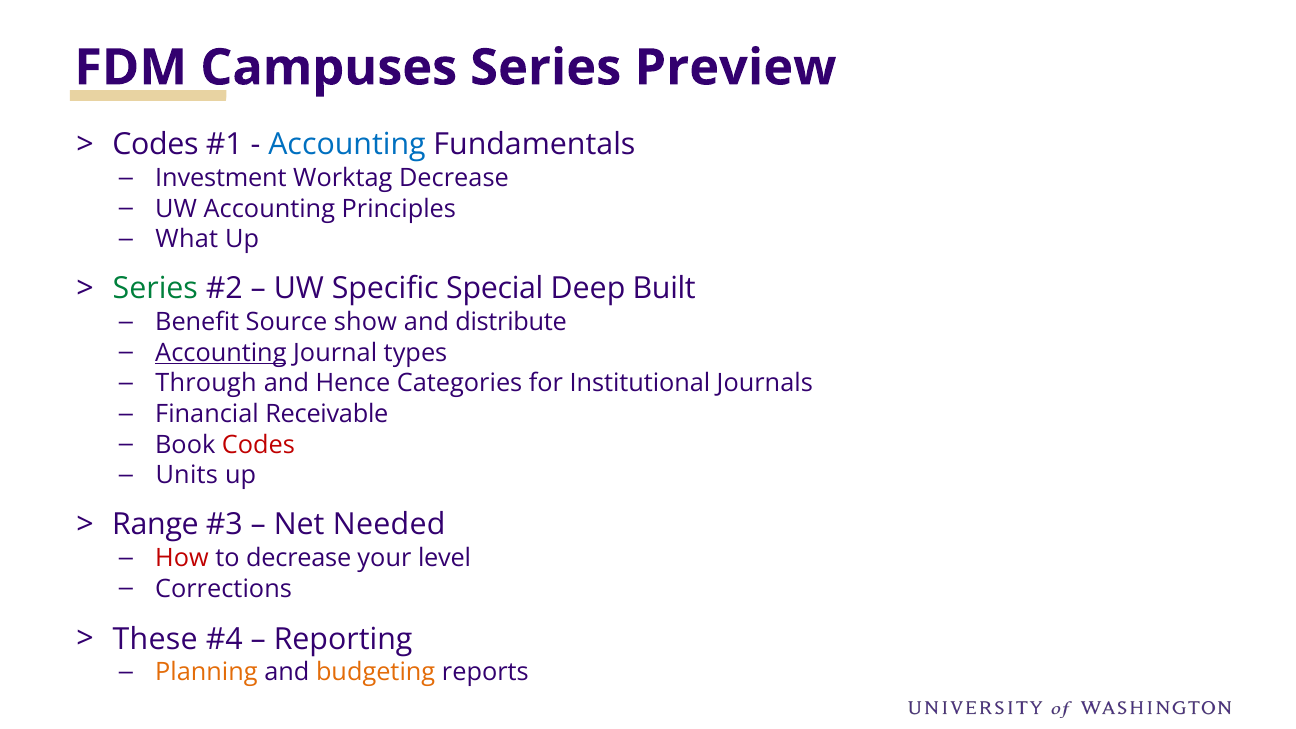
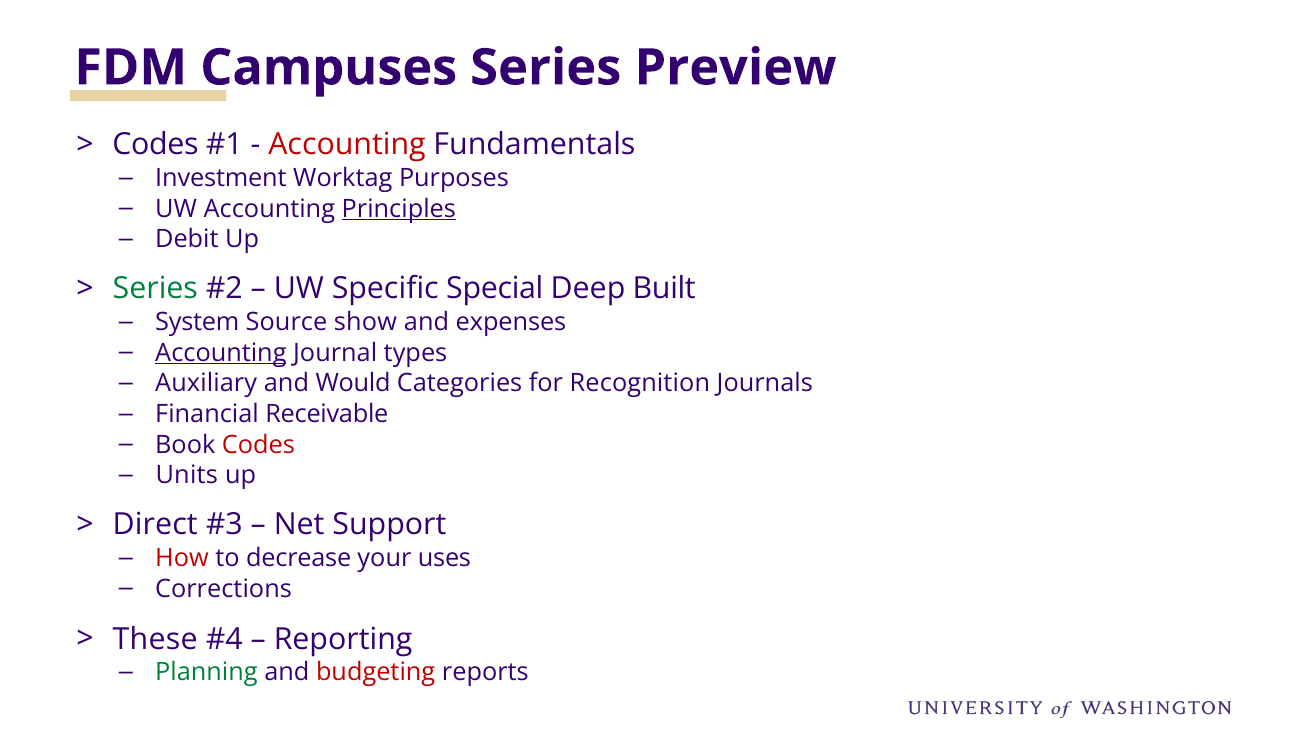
Accounting colour: blue -> red (347, 145)
Worktag Decrease: Decrease -> Purposes (454, 178)
Principles underline: none -> present (399, 209)
What: What -> Debit (187, 239)
Benefit: Benefit -> System (197, 322)
distribute: distribute -> expenses (511, 322)
Through: Through -> Auxiliary (206, 383)
Hence: Hence -> Would (353, 383)
Institutional: Institutional -> Recognition (640, 383)
Range: Range -> Direct (155, 525)
Needed: Needed -> Support (389, 525)
level: level -> uses (444, 558)
Planning colour: orange -> green (206, 672)
budgeting colour: orange -> red (376, 672)
